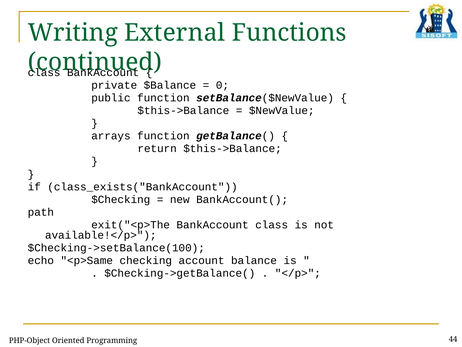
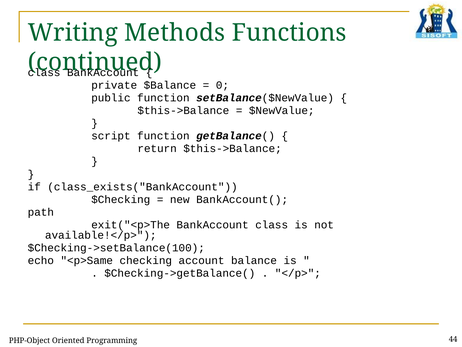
External: External -> Methods (175, 33)
arrays: arrays -> script (111, 136)
